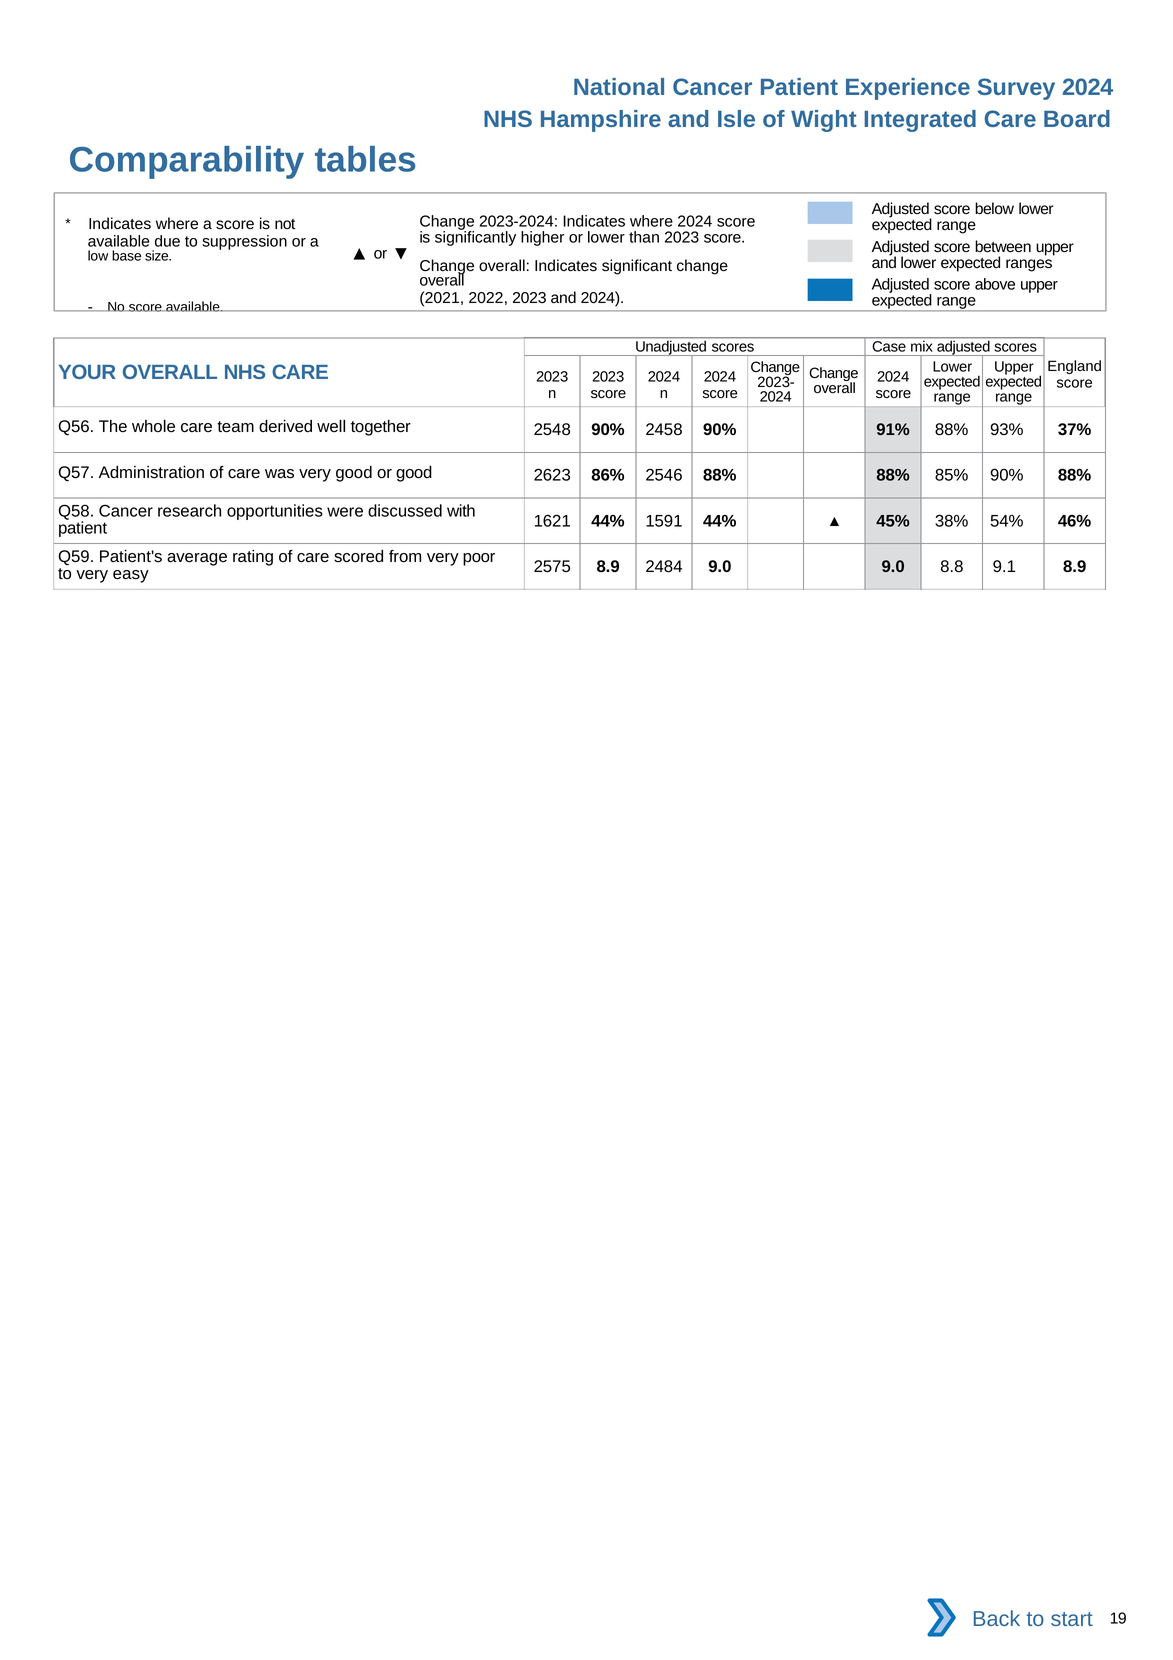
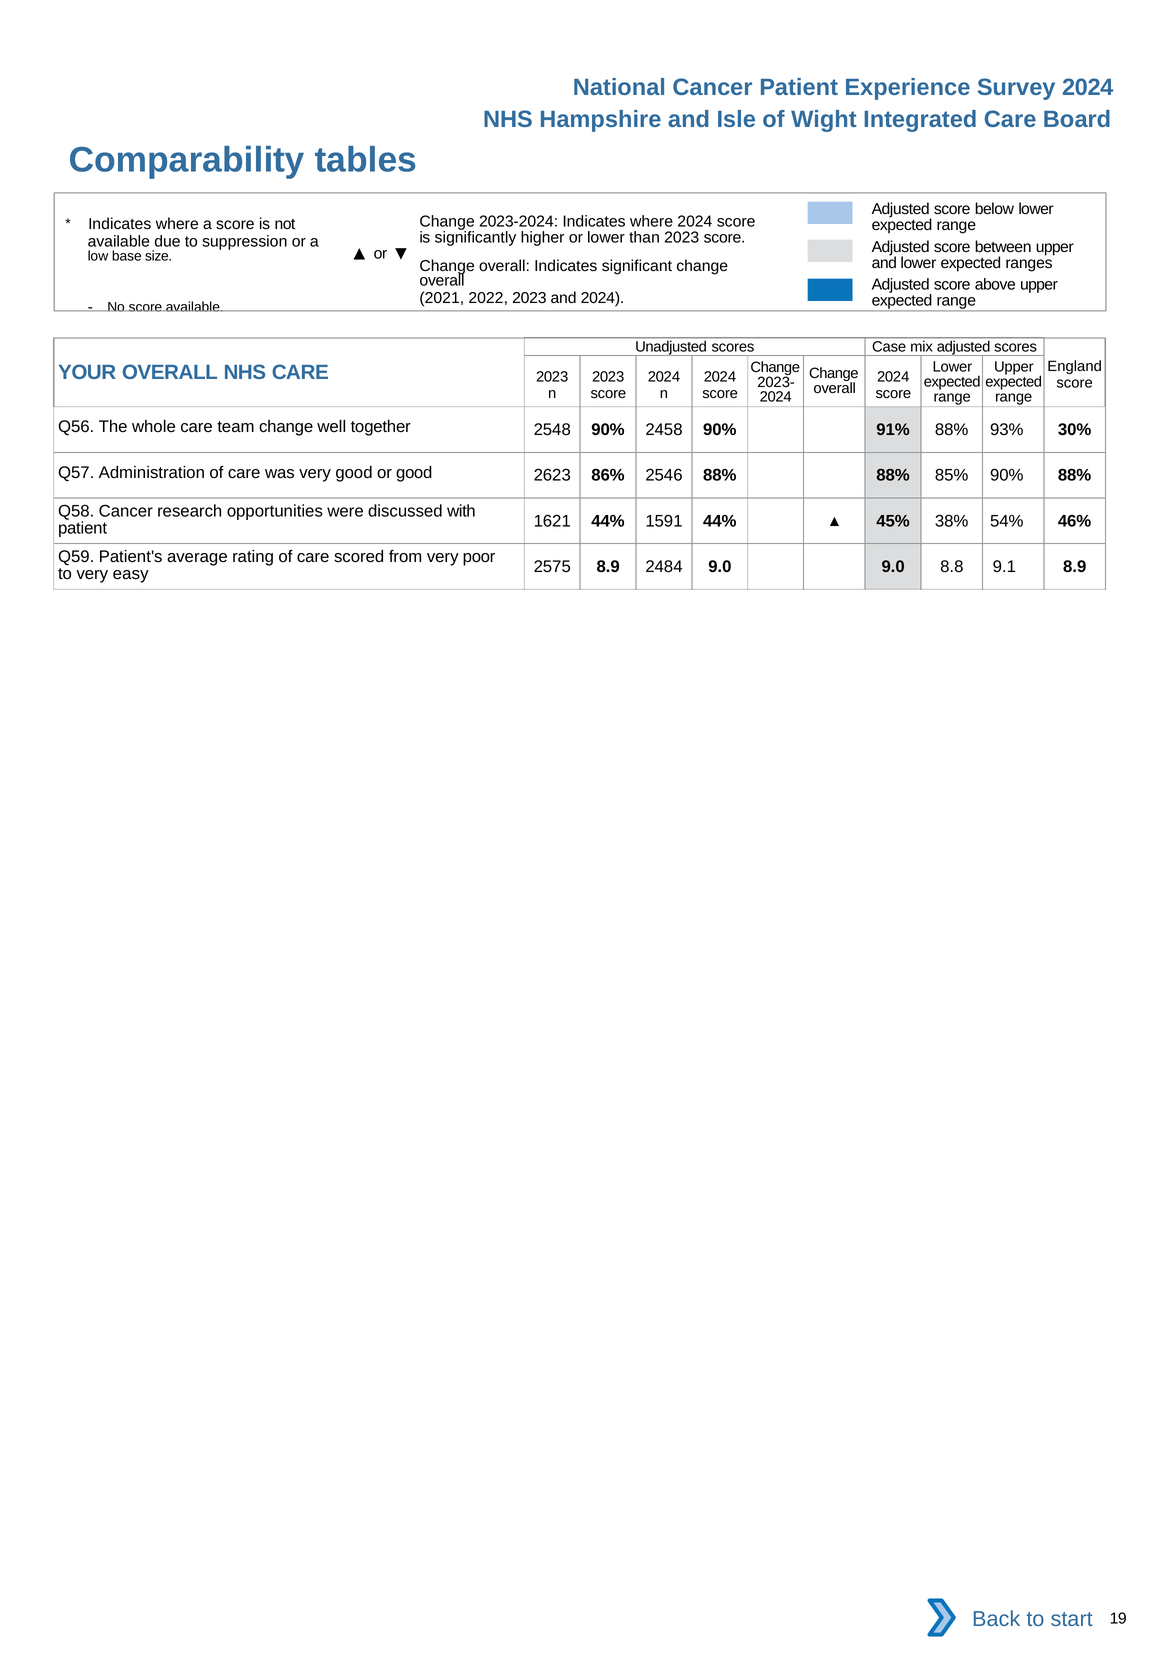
team derived: derived -> change (286, 427)
37%: 37% -> 30% (1075, 430)
